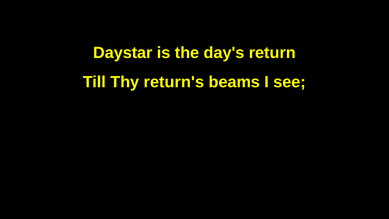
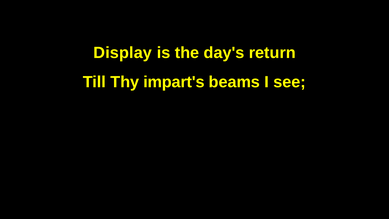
Daystar: Daystar -> Display (123, 53)
return's: return's -> impart's (174, 82)
